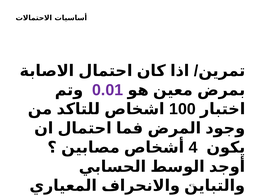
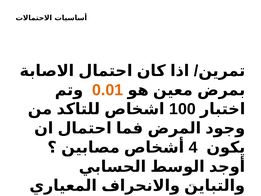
0.01 colour: purple -> orange (108, 90)
